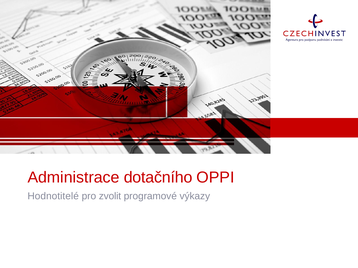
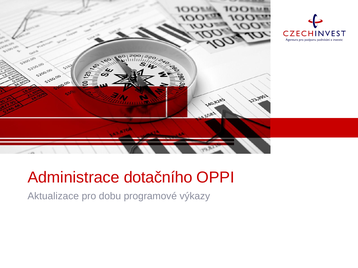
Hodnotitelé: Hodnotitelé -> Aktualizace (53, 196)
zvolit: zvolit -> dobu (110, 196)
